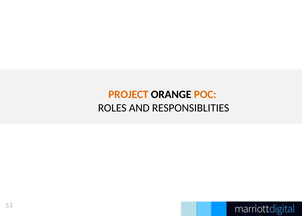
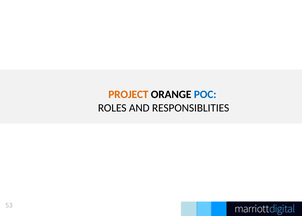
POC colour: orange -> blue (205, 94)
